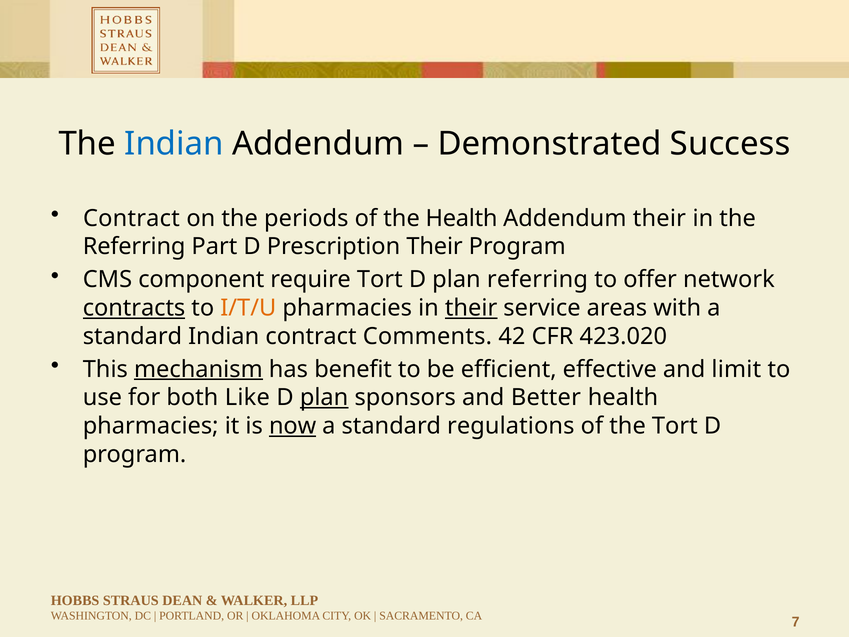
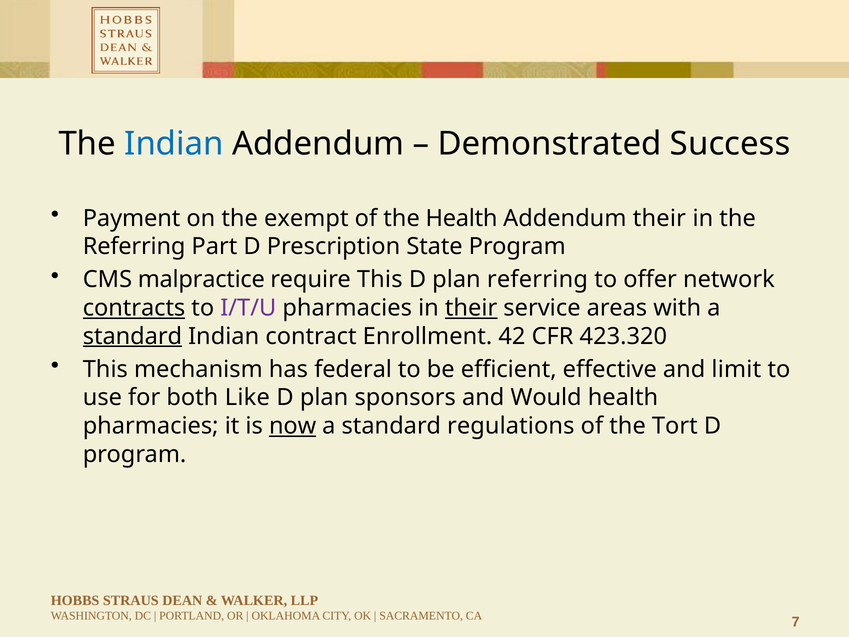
Contract: Contract -> Payment (132, 218)
periods: periods -> exempt (306, 218)
Prescription Their: Their -> State (435, 246)
component: component -> malpractice (201, 280)
require Tort: Tort -> This (380, 280)
I/T/U colour: orange -> purple (248, 308)
standard underline: none -> present (132, 336)
Comments: Comments -> Enrollment (427, 336)
423.020: 423.020 -> 423.320 (623, 336)
mechanism underline: present -> none (198, 369)
benefit: benefit -> federal (353, 369)
plan underline: present -> none (324, 397)
Better: Better -> Would (546, 397)
